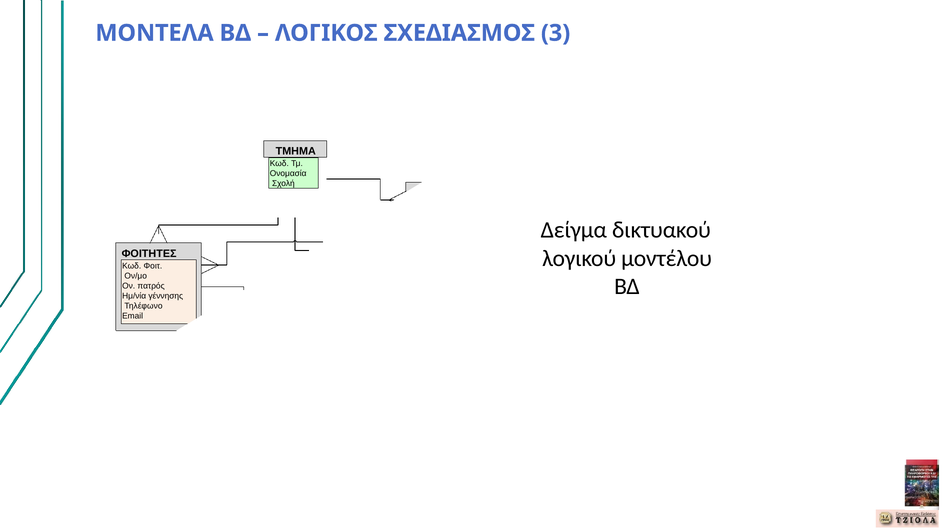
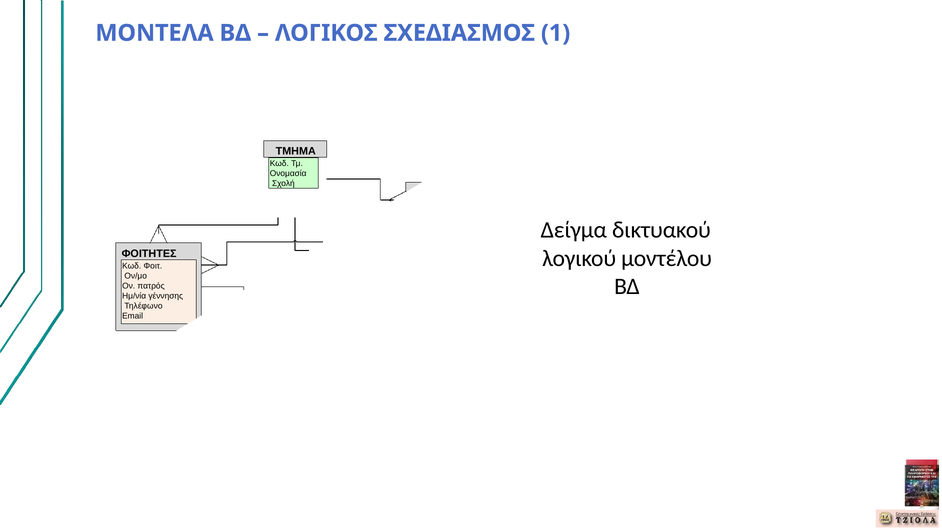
3: 3 -> 1 (556, 33)
